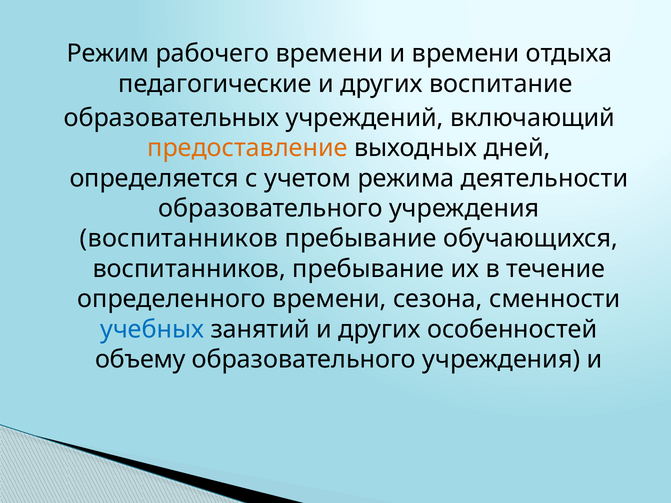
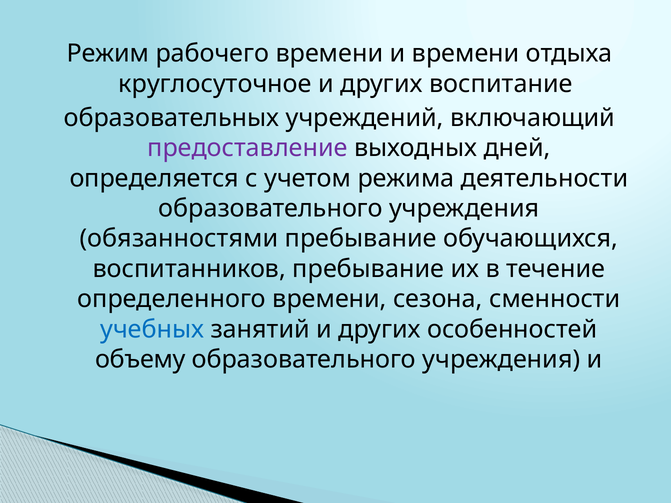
педагогические: педагогические -> круглосуточное (215, 84)
предоставление colour: orange -> purple (247, 148)
воспитанников: воспитанников -> обязанностями (179, 239)
